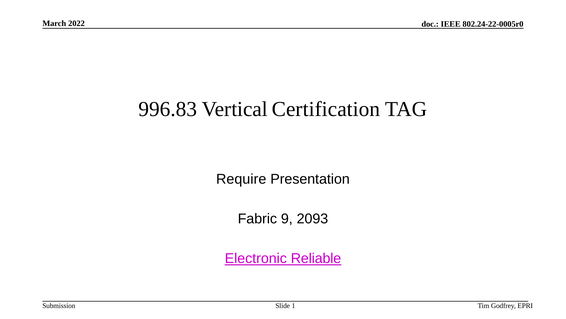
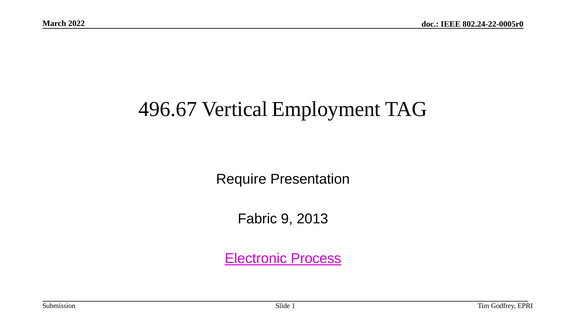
996.83: 996.83 -> 496.67 (168, 109)
Certification: Certification -> Employment (326, 109)
2093: 2093 -> 2013 (312, 218)
Reliable: Reliable -> Process (316, 258)
